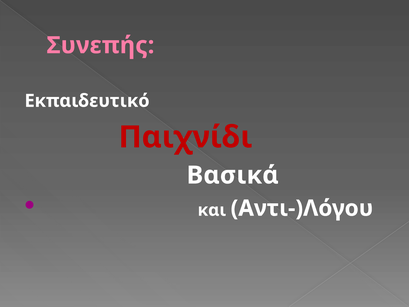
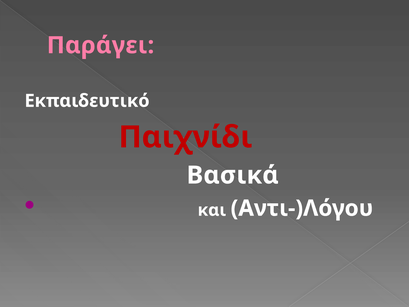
Συνεπής: Συνεπής -> Παράγει (100, 45)
